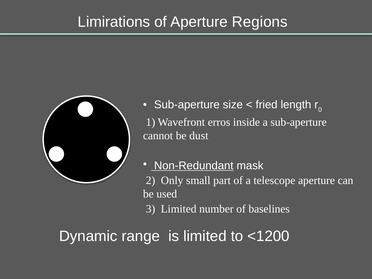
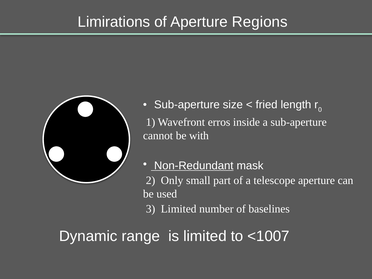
dust: dust -> with (199, 136)
<1200: <1200 -> <1007 (269, 236)
